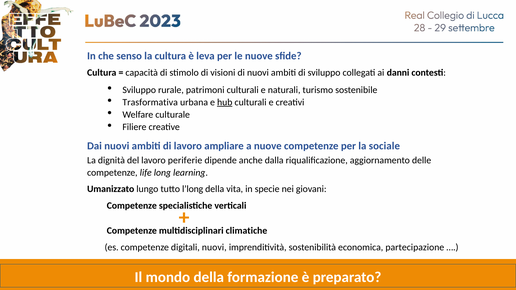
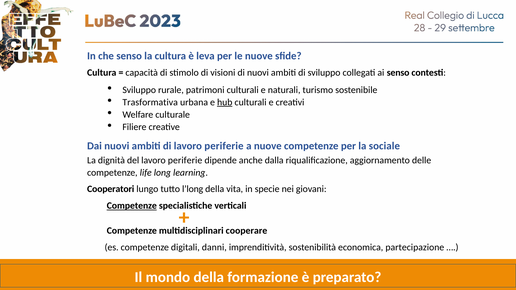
ai danni: danni -> senso (398, 73)
di lavoro ampliare: ampliare -> periferie (224, 146)
Umanizzato: Umanizzato -> Cooperatori (111, 189)
Competenze underline: none -> present (132, 206)
climatiche: climatiche -> cooperare (246, 231)
digitali nuovi: nuovi -> danni (214, 248)
